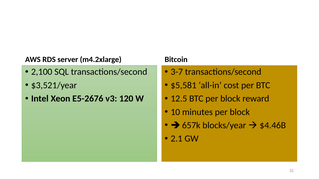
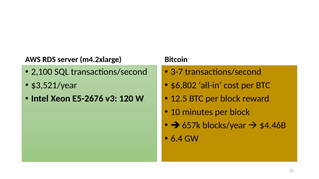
$5,581: $5,581 -> $6,802 (184, 85)
2.1: 2.1 -> 6.4 (177, 139)
